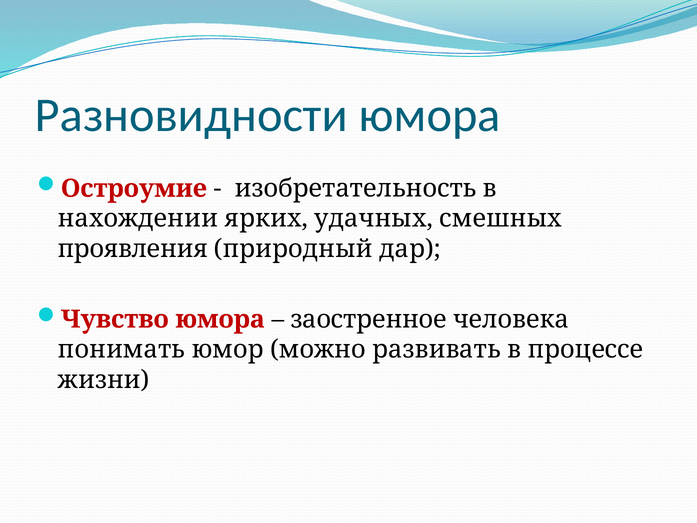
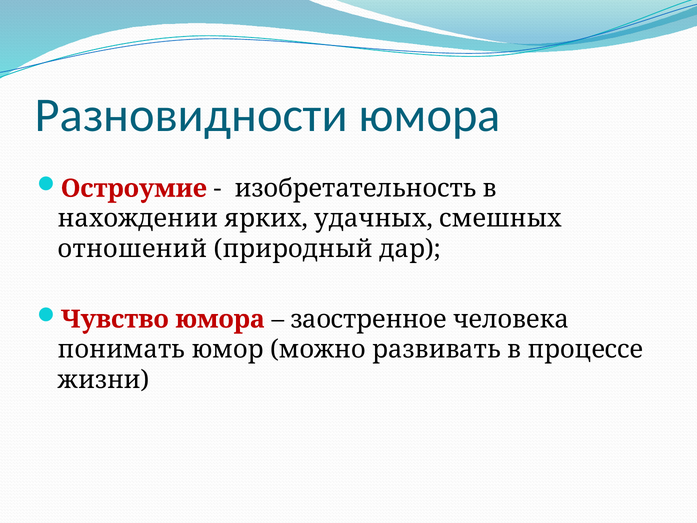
проявления: проявления -> отношений (132, 249)
